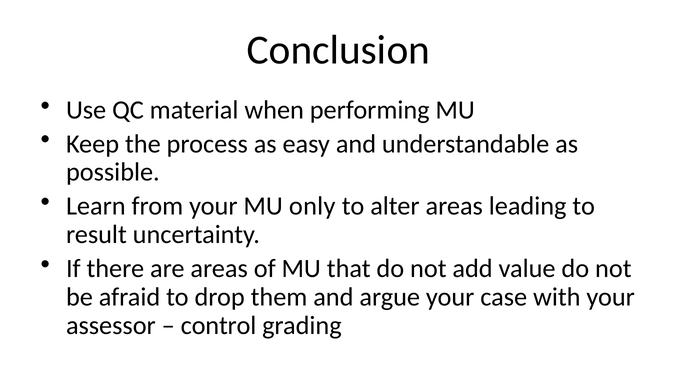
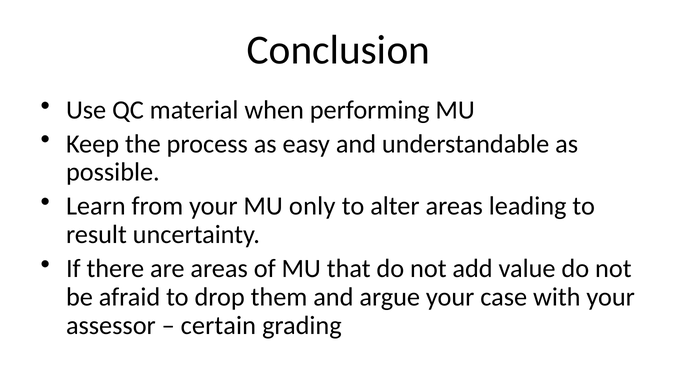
control: control -> certain (218, 325)
